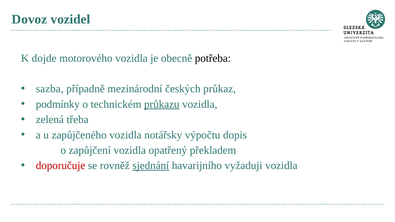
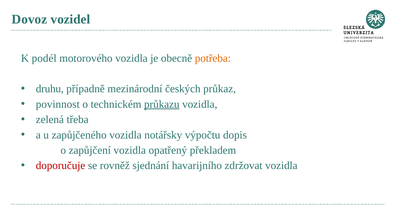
dojde: dojde -> podél (44, 58)
potřeba colour: black -> orange (213, 58)
sazba: sazba -> druhu (50, 89)
podmínky: podmínky -> povinnost (58, 104)
sjednání underline: present -> none (151, 166)
vyžaduji: vyžaduji -> zdržovat (244, 166)
